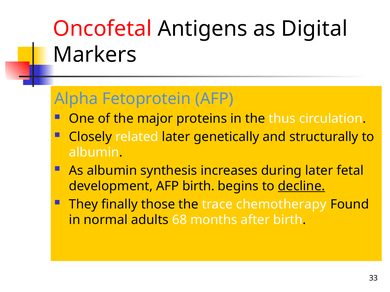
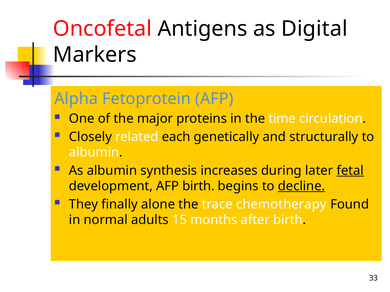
thus: thus -> time (282, 119)
related later: later -> each (176, 137)
fetal underline: none -> present (350, 171)
those: those -> alone (158, 205)
68: 68 -> 15 (180, 220)
